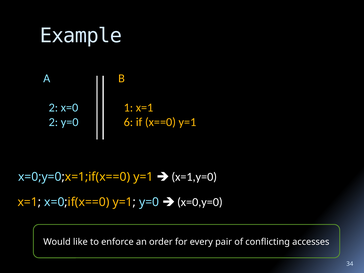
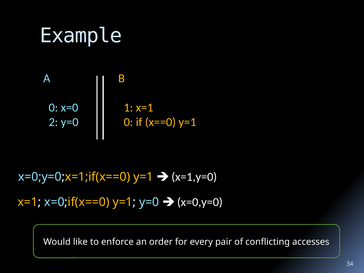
2: 2 -> 0 (53, 108)
6: 6 -> 0 (128, 122)
